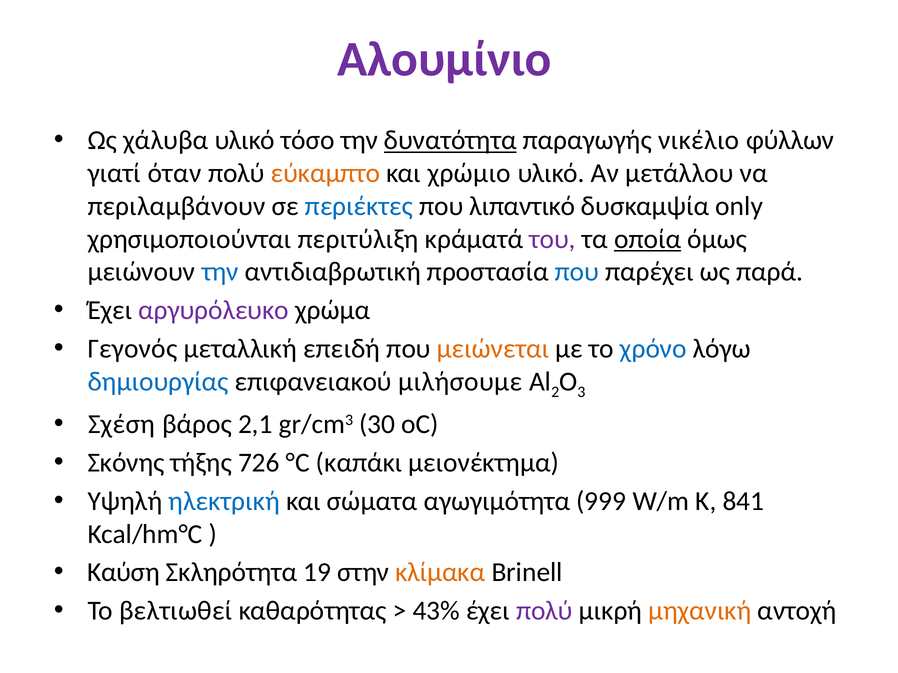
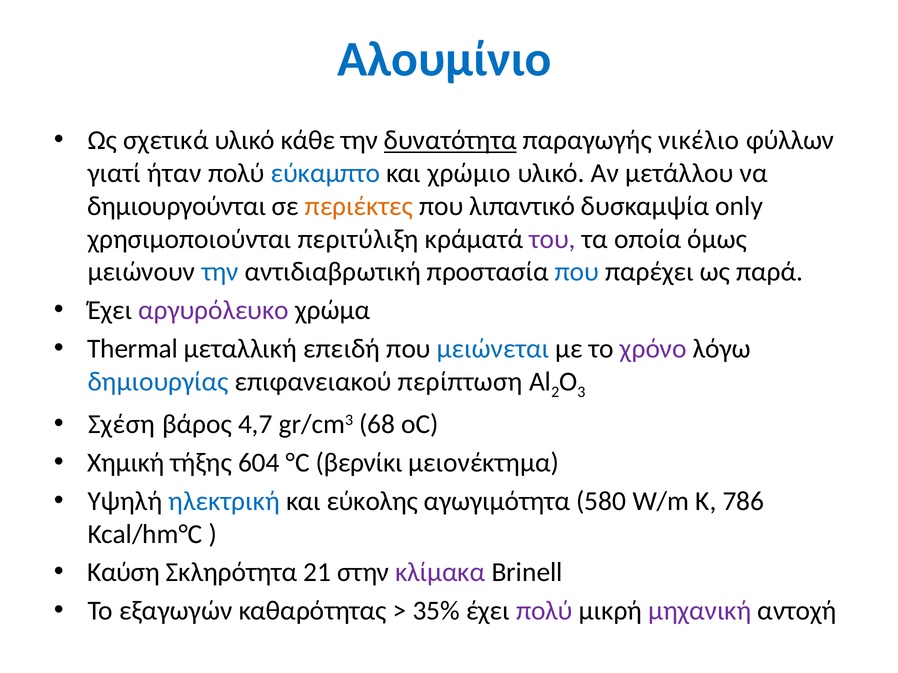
Αλουμίνιο colour: purple -> blue (444, 60)
χάλυβα: χάλυβα -> σχετικά (166, 140)
τόσο: τόσο -> κάθε (308, 140)
όταν: όταν -> ήταν (174, 173)
εύκαμπτο colour: orange -> blue (326, 173)
περιλαμβάνουν: περιλαμβάνουν -> δημιουργούνται (177, 206)
περιέκτες colour: blue -> orange (359, 206)
οποία underline: present -> none (648, 239)
Γεγονός: Γεγονός -> Thermal (133, 349)
μειώνεται colour: orange -> blue (493, 349)
χρόνο colour: blue -> purple (653, 349)
μιλήσουμε: μιλήσουμε -> περίπτωση (460, 382)
2,1: 2,1 -> 4,7 (255, 425)
30: 30 -> 68 (377, 425)
Σκόνης: Σκόνης -> Χημική (126, 463)
726: 726 -> 604 (259, 463)
καπάκι: καπάκι -> βερνίκι (359, 463)
σώματα: σώματα -> εύκολης (372, 501)
999: 999 -> 580 (601, 501)
841: 841 -> 786 (743, 501)
19: 19 -> 21 (317, 573)
κλίμακα colour: orange -> purple (440, 573)
βελτιωθεί: βελτιωθεί -> εξαγωγών (176, 611)
43%: 43% -> 35% (436, 611)
μηχανική colour: orange -> purple (700, 611)
